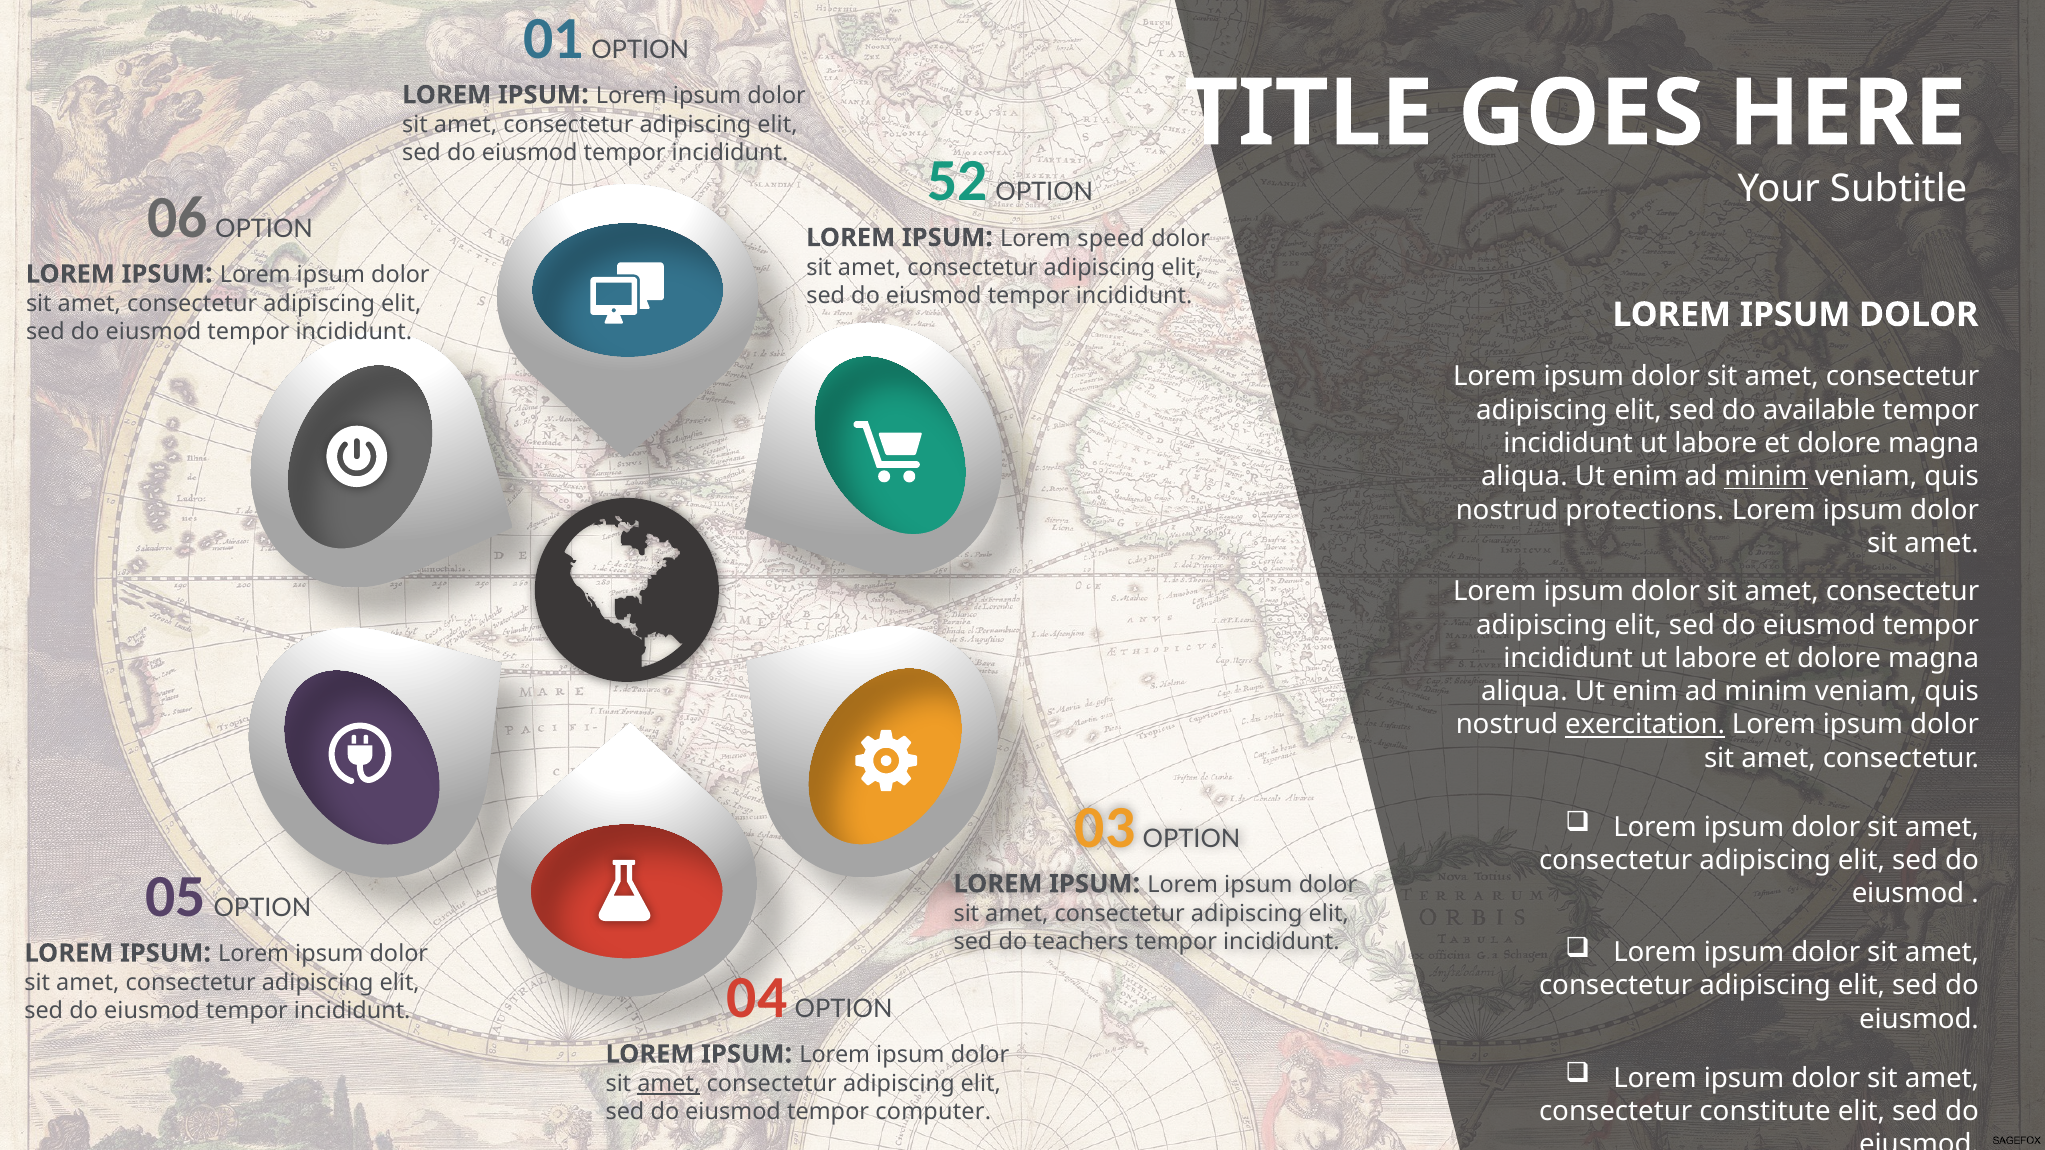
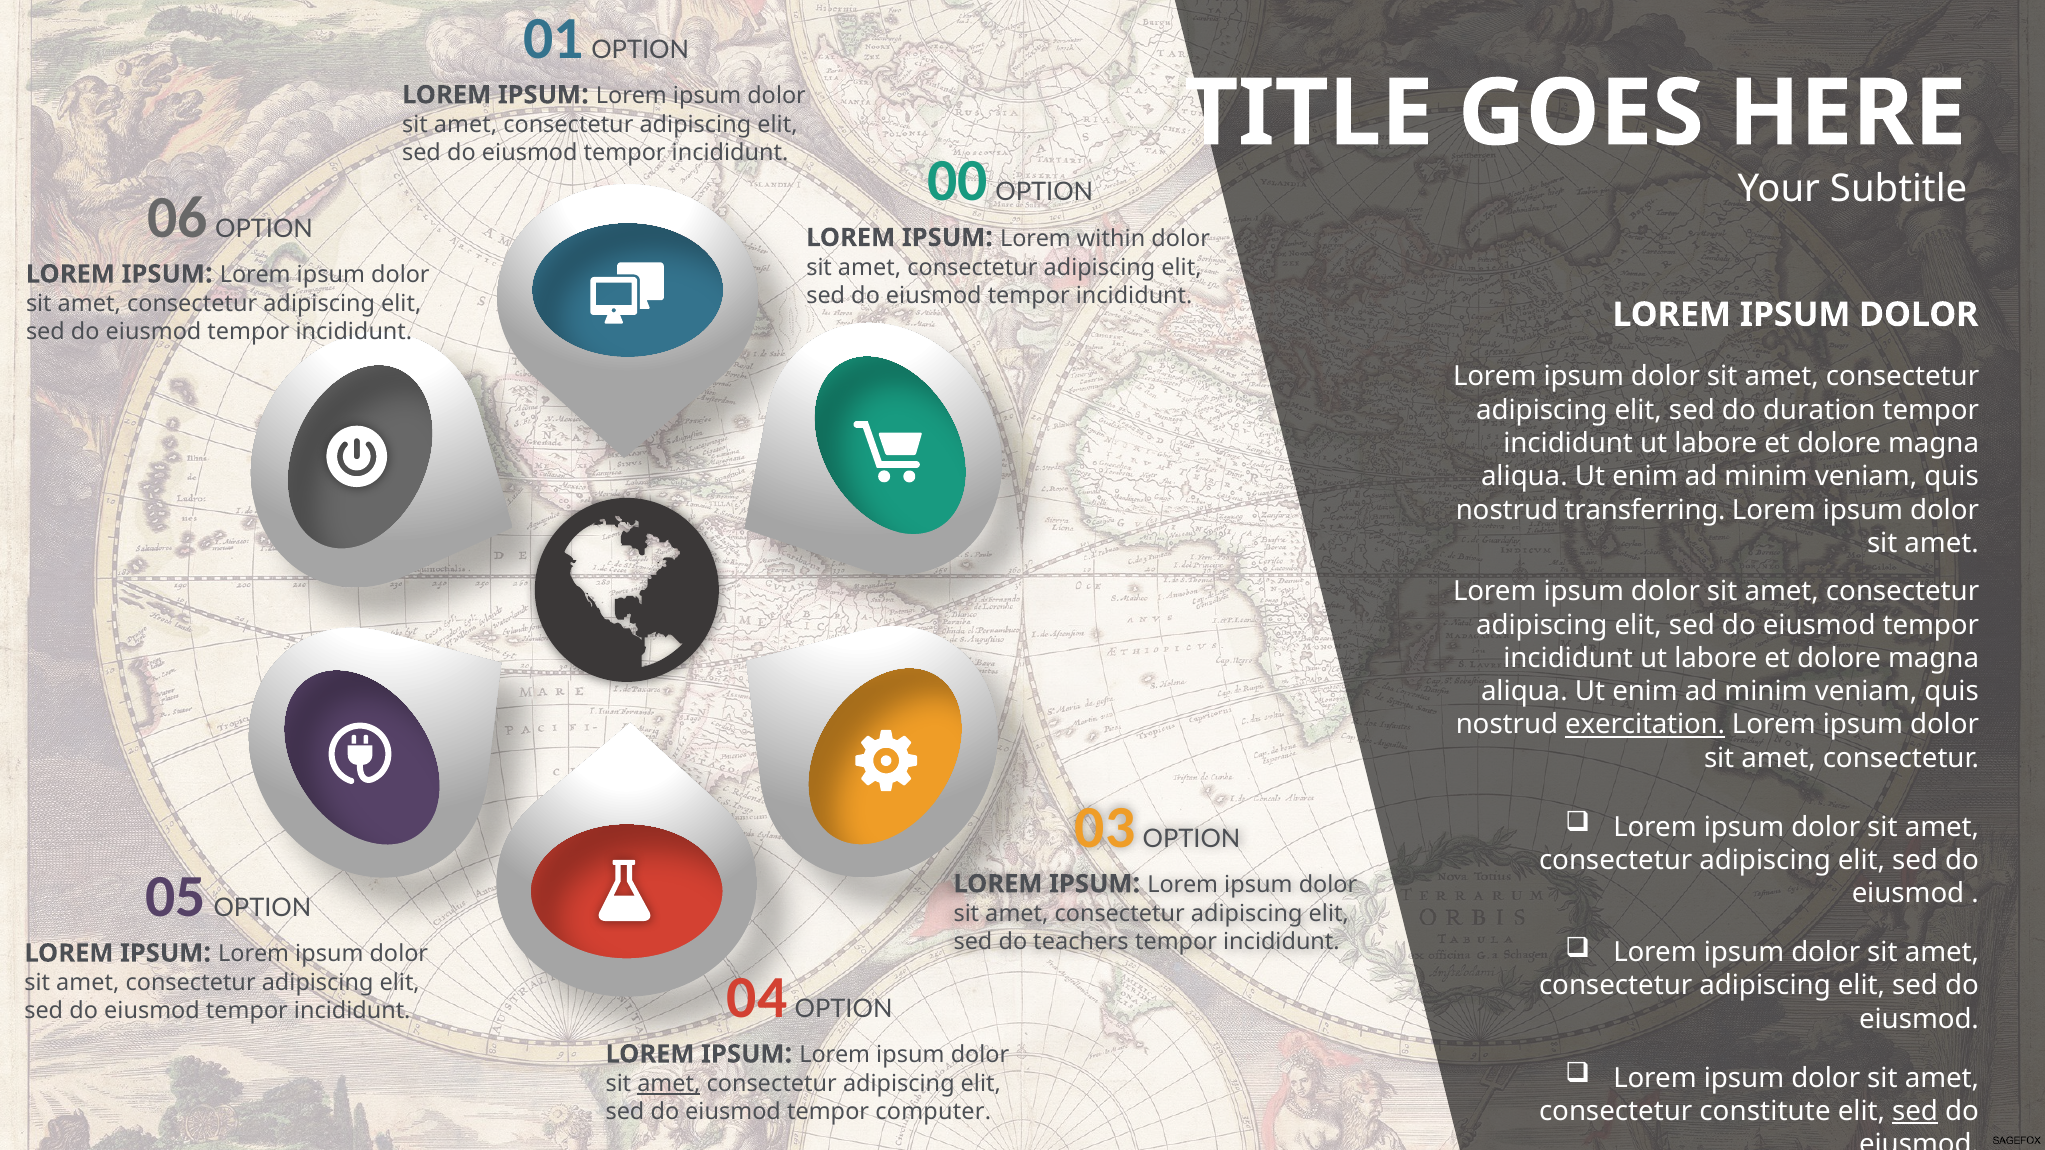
52: 52 -> 00 (958, 181)
speed: speed -> within (1111, 238)
available: available -> duration (1819, 410)
minim underline: present -> none (1766, 477)
protections: protections -> transferring (1645, 510)
sed underline: none -> present (1915, 1111)
